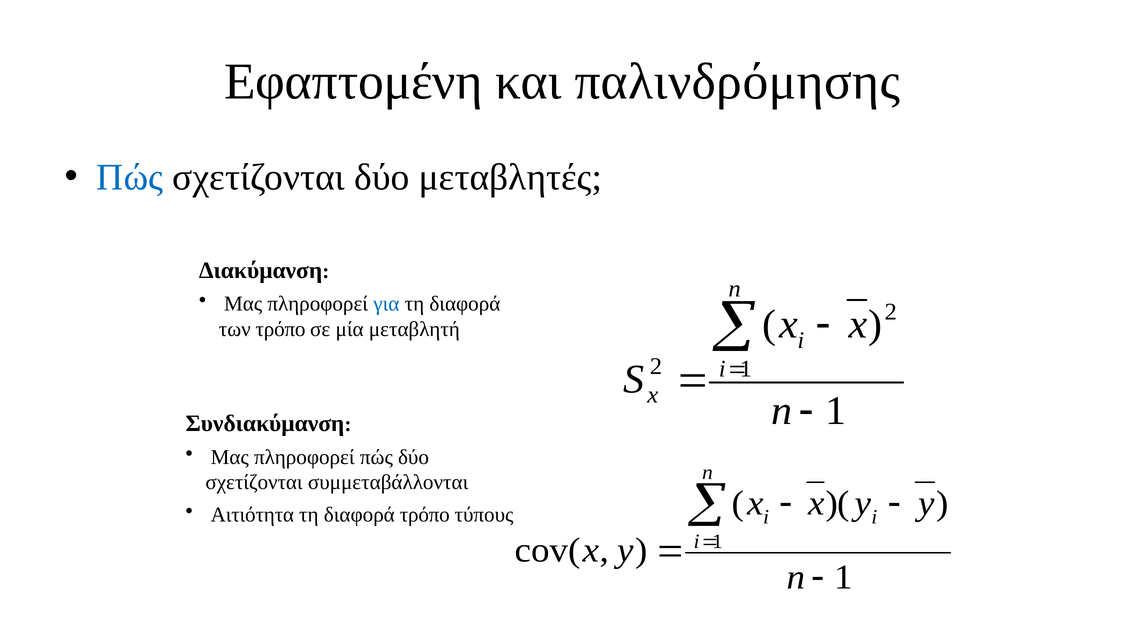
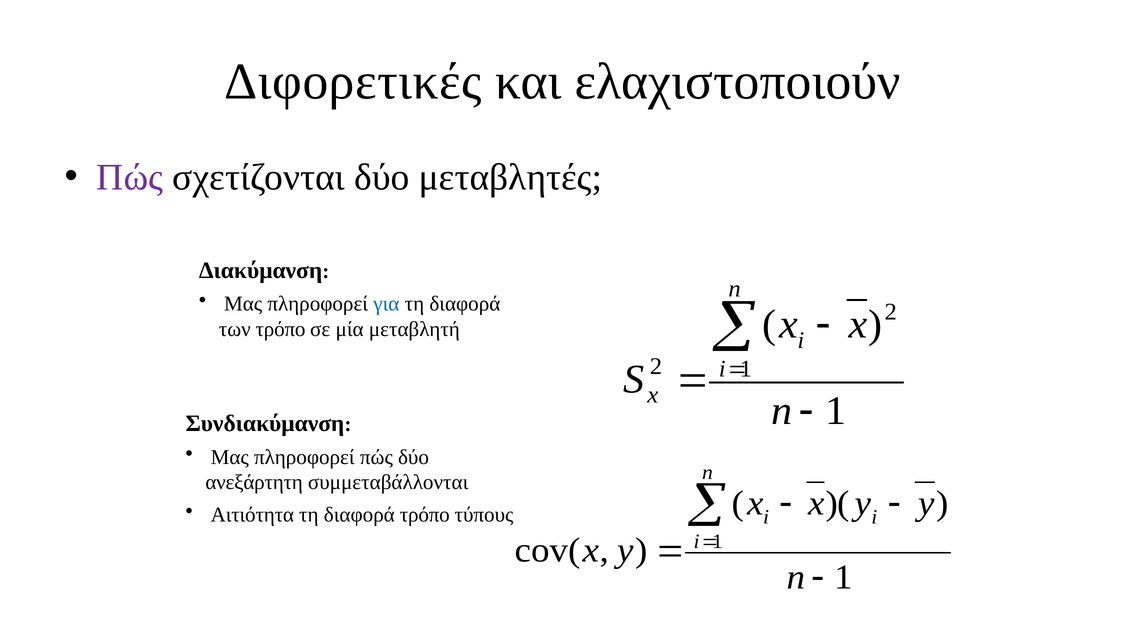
Εφαπτομένη: Εφαπτομένη -> Διφορετικές (353, 82)
παλινδρόμησης: παλινδρόμησης -> ελαχιστοποιούν (738, 82)
Πώς colour: blue -> purple (130, 177)
σχετίζονται: σχετίζονται -> ανεξάρτητη (254, 482)
